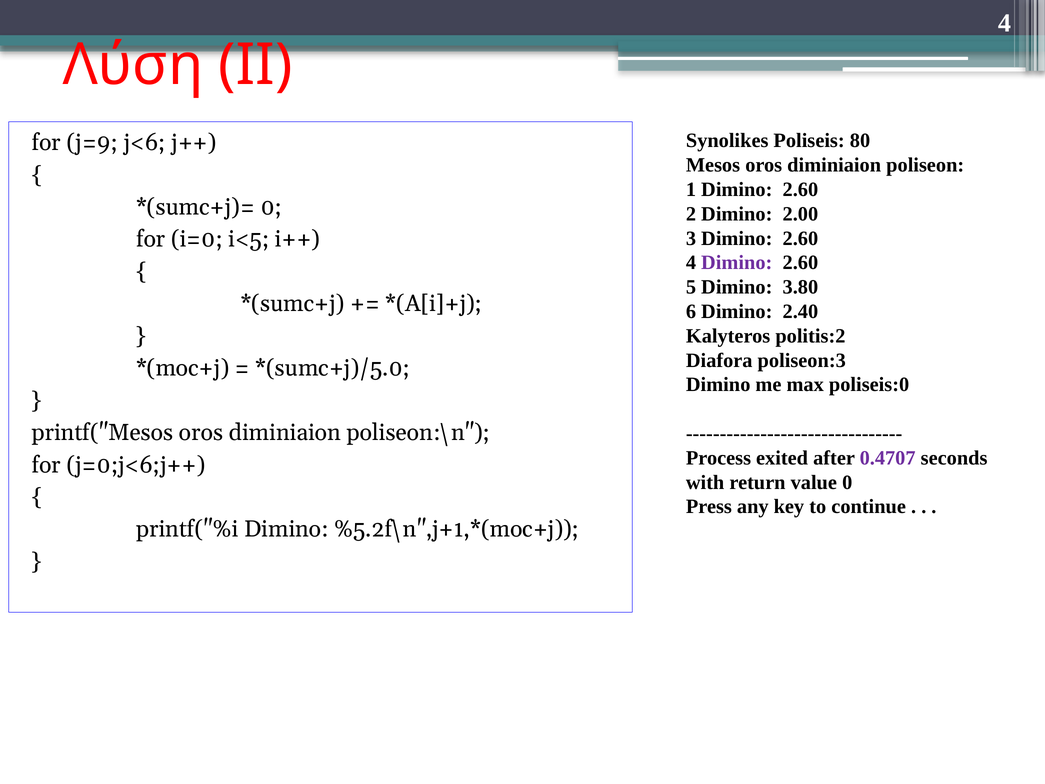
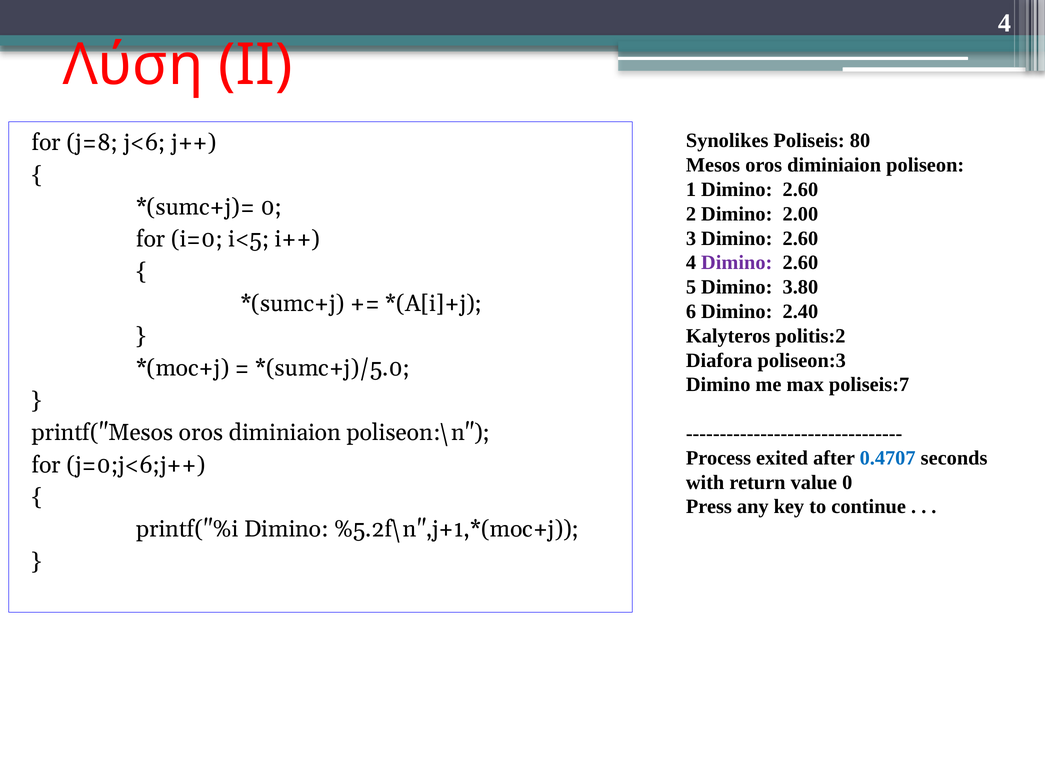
j=9: j=9 -> j=8 (92, 143)
poliseis:0: poliseis:0 -> poliseis:7 (869, 385)
0.4707 colour: purple -> blue (888, 458)
